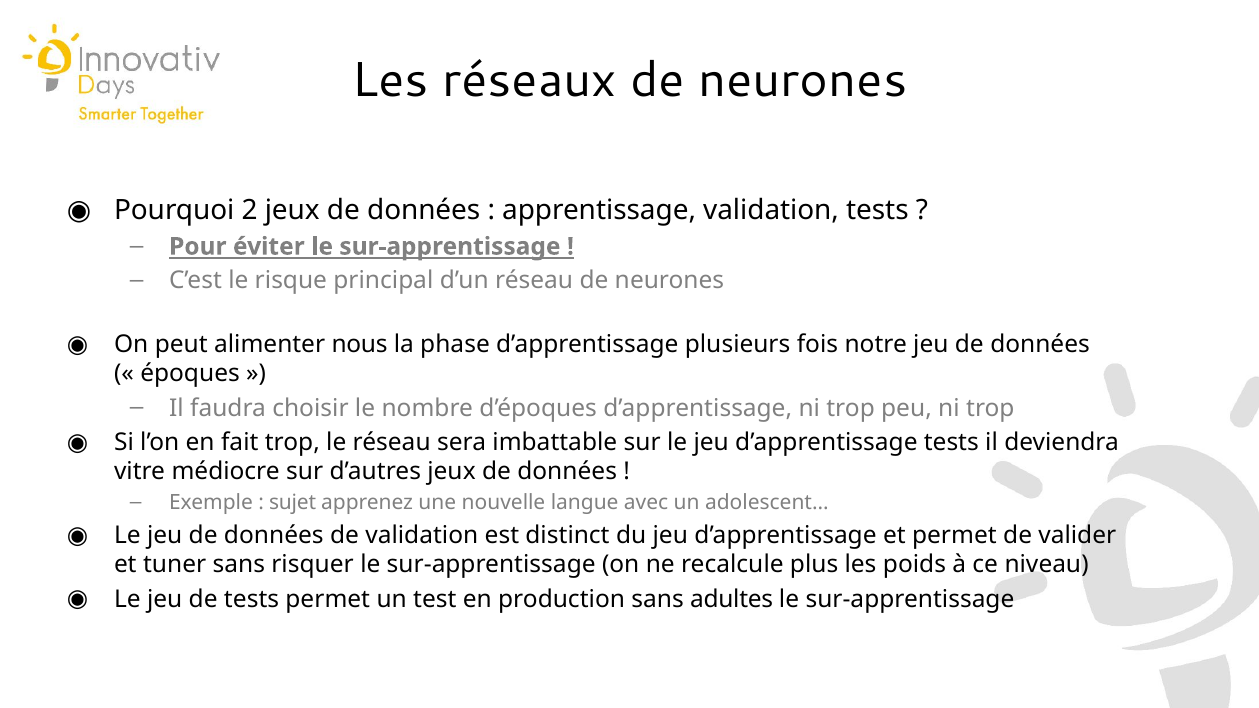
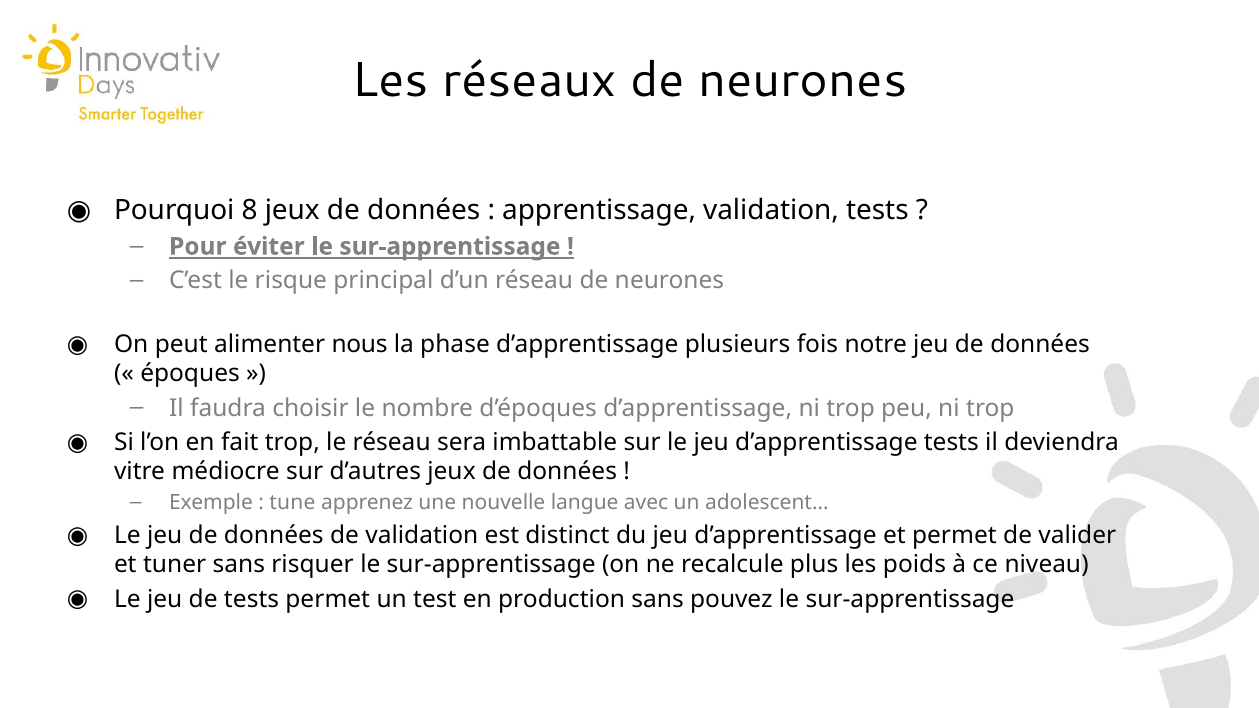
2: 2 -> 8 (250, 210)
sujet: sujet -> tune (292, 503)
adultes: adultes -> pouvez (731, 599)
